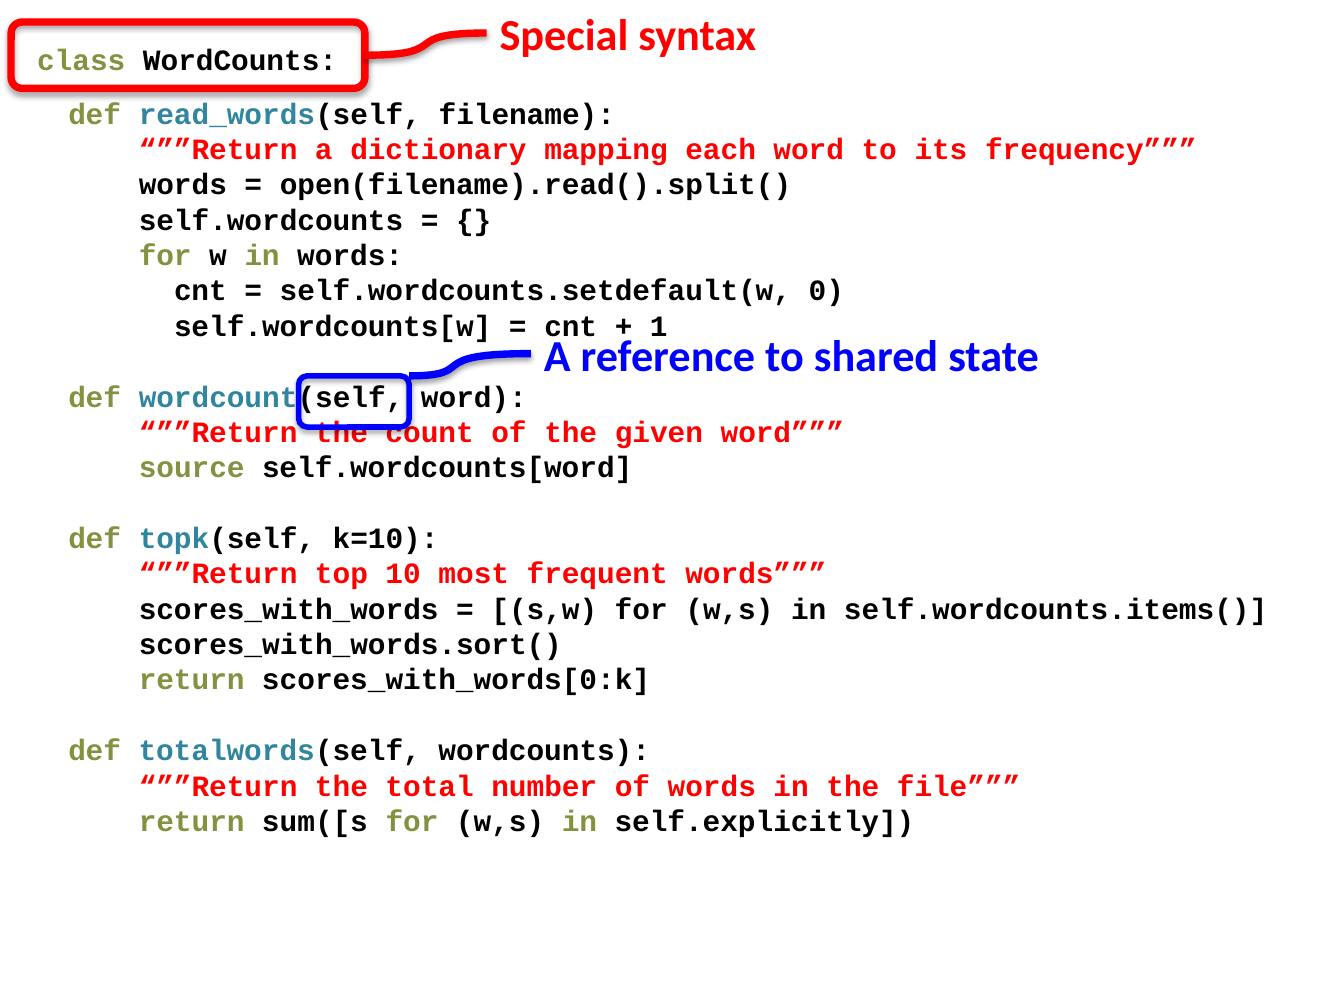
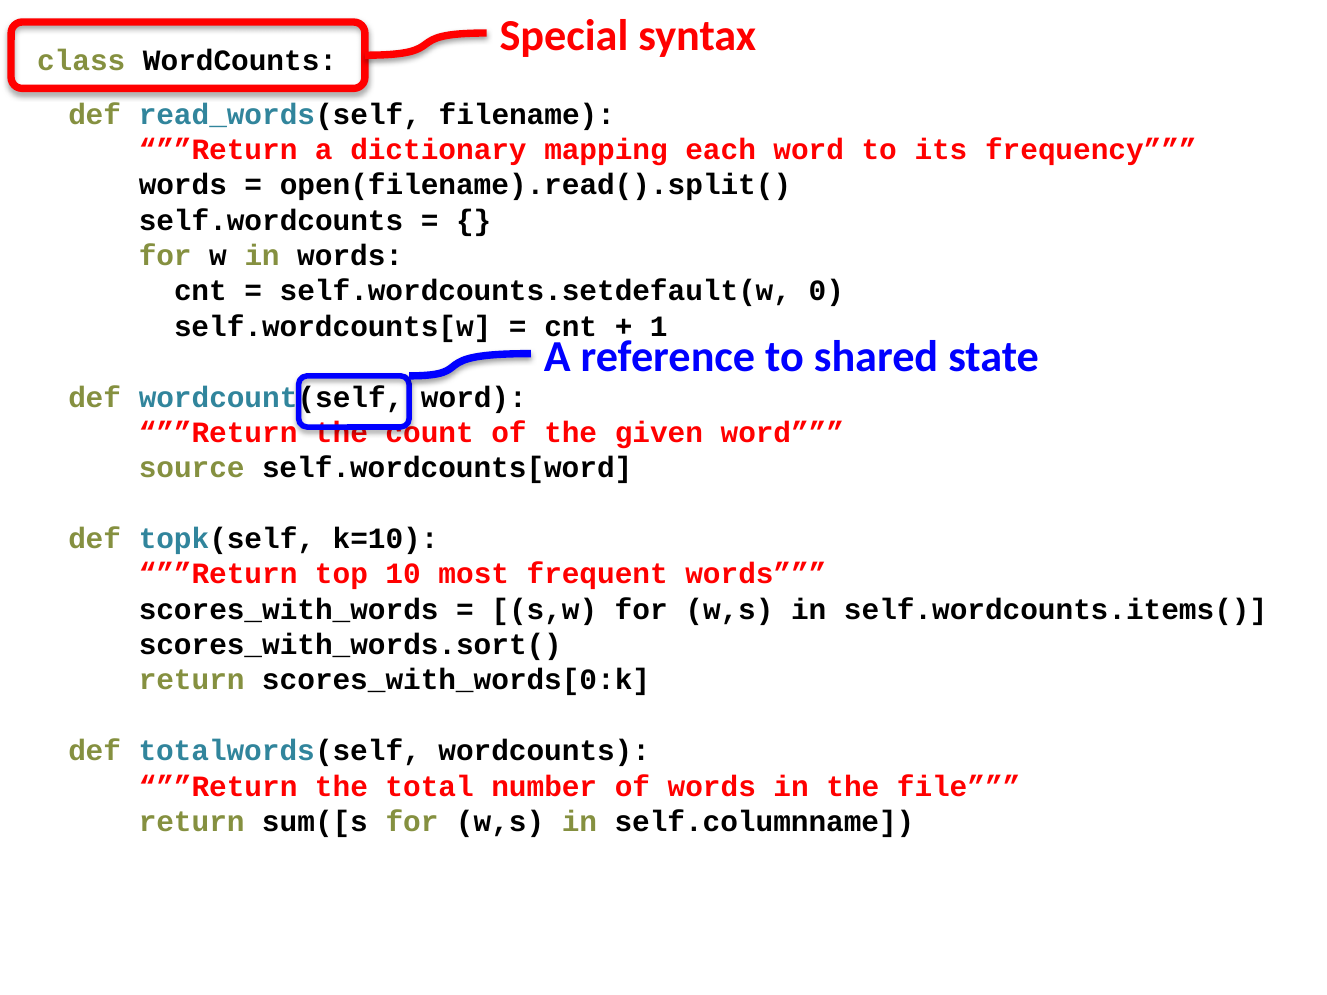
self.explicitly: self.explicitly -> self.columnname (764, 822)
